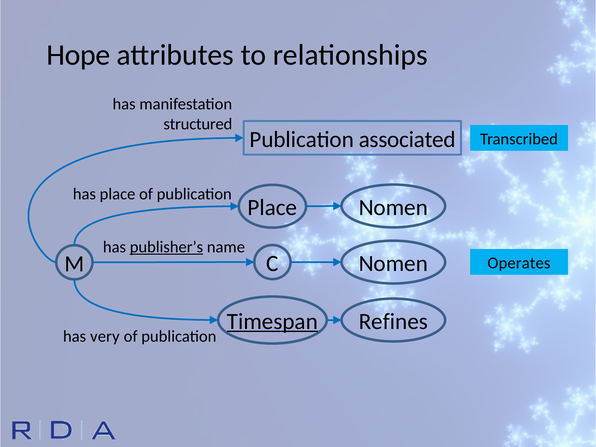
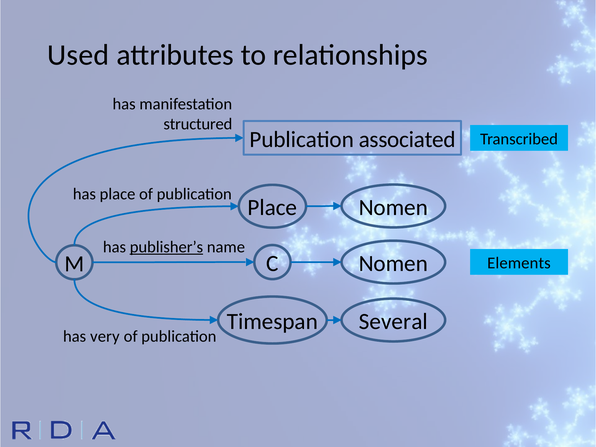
Hope: Hope -> Used (78, 55)
Operates: Operates -> Elements (519, 263)
Timespan underline: present -> none (272, 321)
Refines: Refines -> Several (393, 321)
